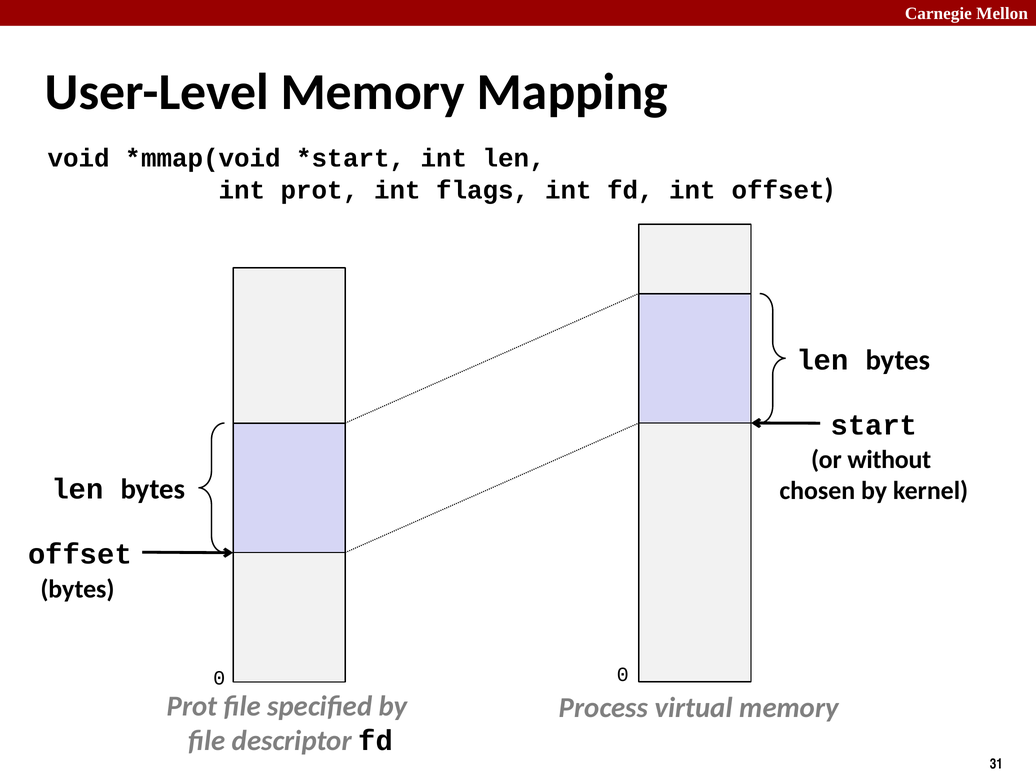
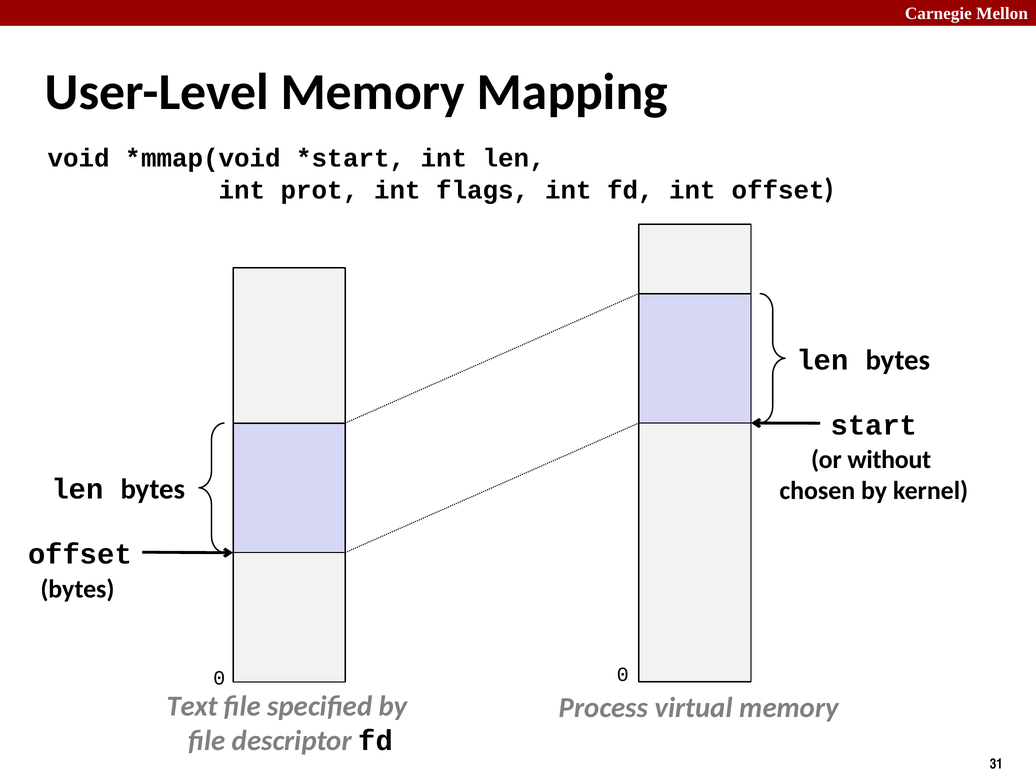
Prot: Prot -> Text (192, 706)
